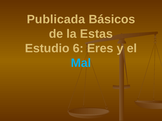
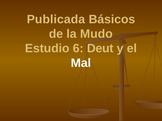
Estas: Estas -> Mudo (96, 34)
Eres: Eres -> Deut (100, 49)
Mal colour: light blue -> white (81, 63)
